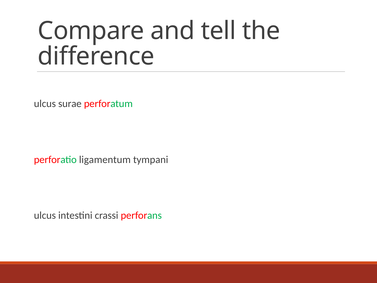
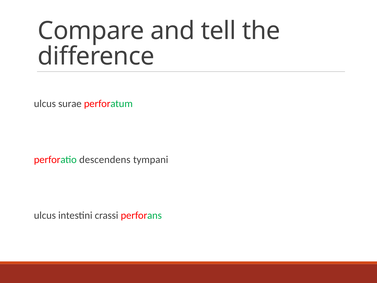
ligamentum: ligamentum -> descendens (105, 159)
